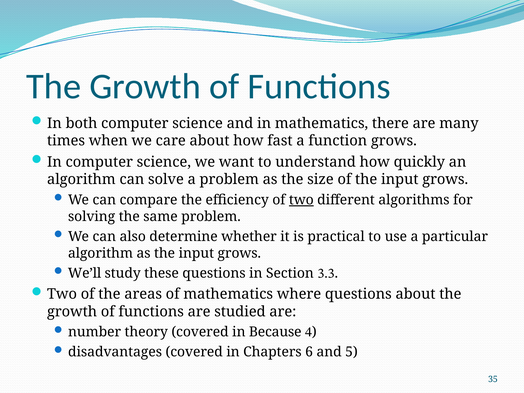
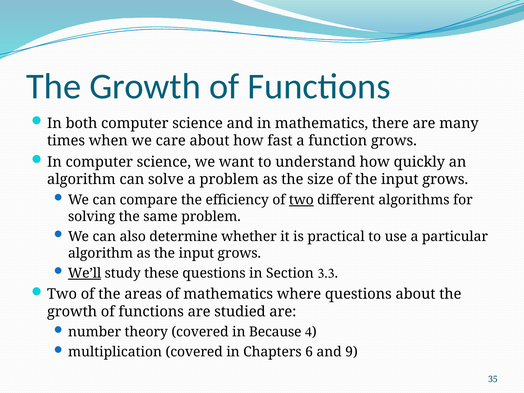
We’ll underline: none -> present (85, 273)
disadvantages: disadvantages -> multiplication (115, 352)
5: 5 -> 9 (351, 352)
